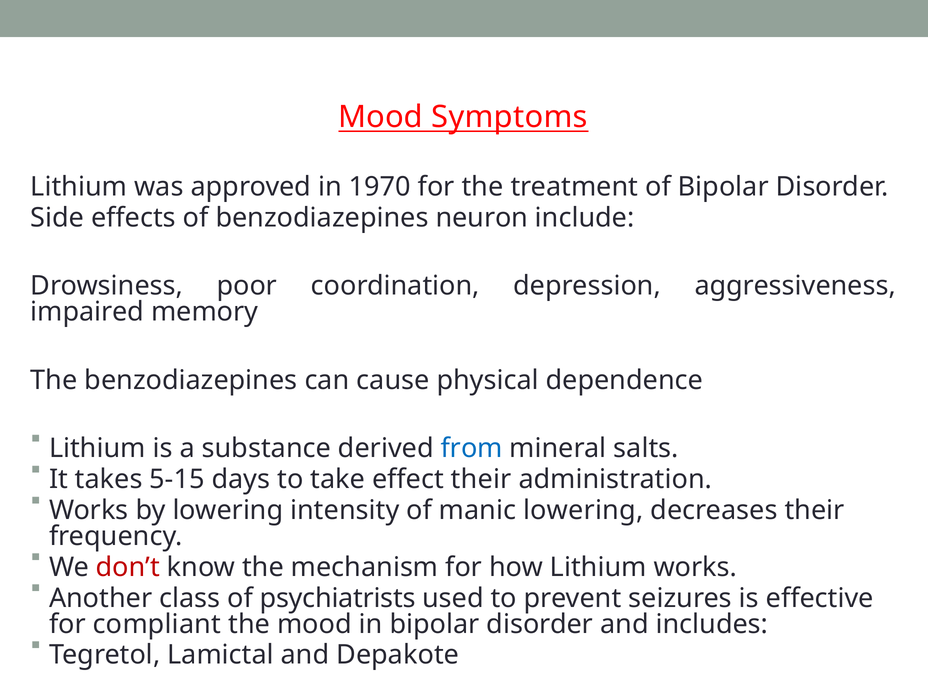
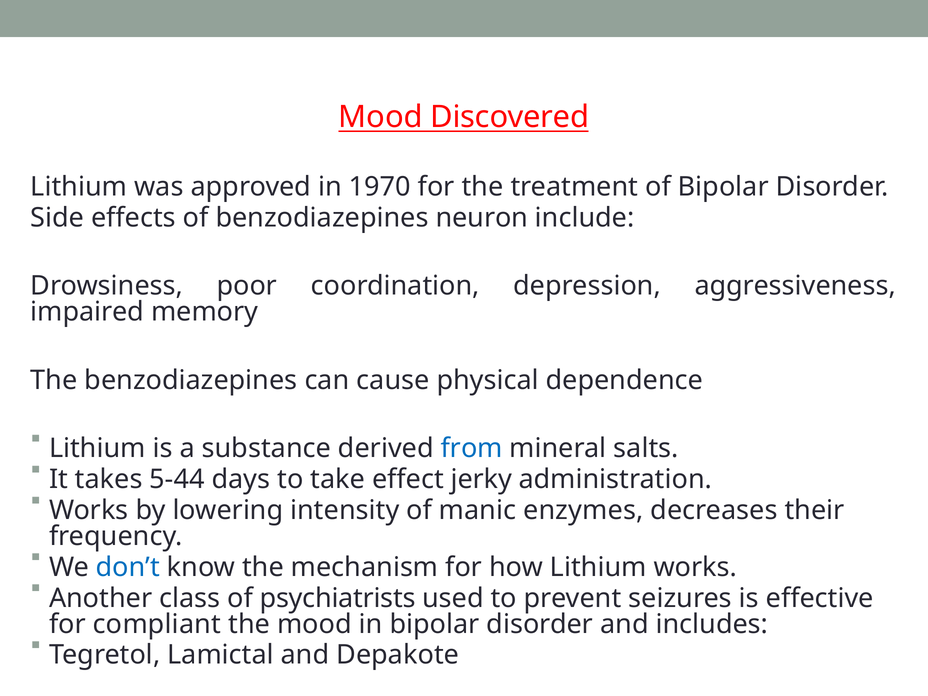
Symptoms: Symptoms -> Discovered (510, 117)
5-15: 5-15 -> 5-44 (177, 479)
effect their: their -> jerky (481, 479)
manic lowering: lowering -> enzymes (583, 510)
don’t colour: red -> blue (128, 567)
